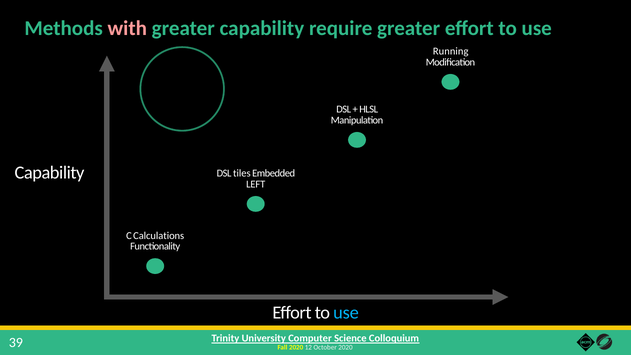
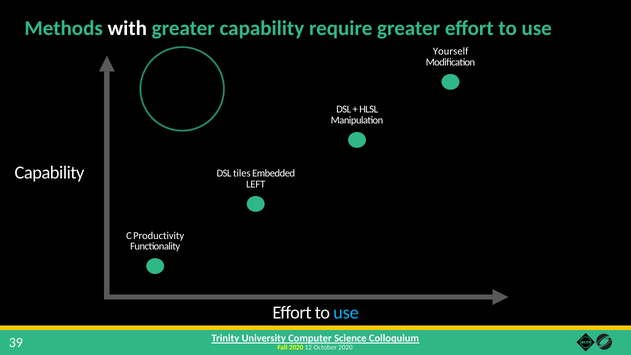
with colour: pink -> white (127, 28)
Running: Running -> Yourself (451, 51)
Calculations: Calculations -> Productivity (159, 236)
